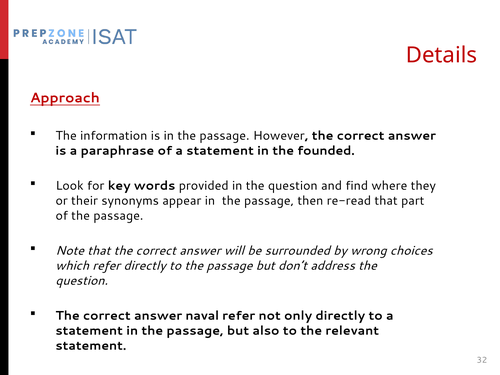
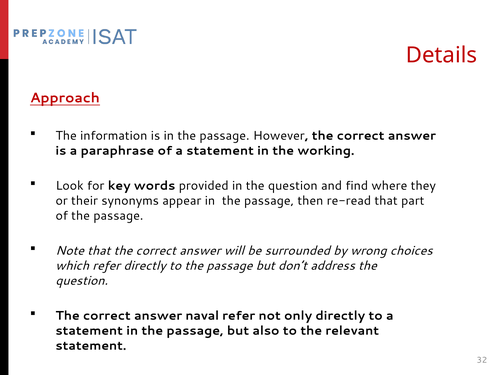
founded: founded -> working (326, 151)
